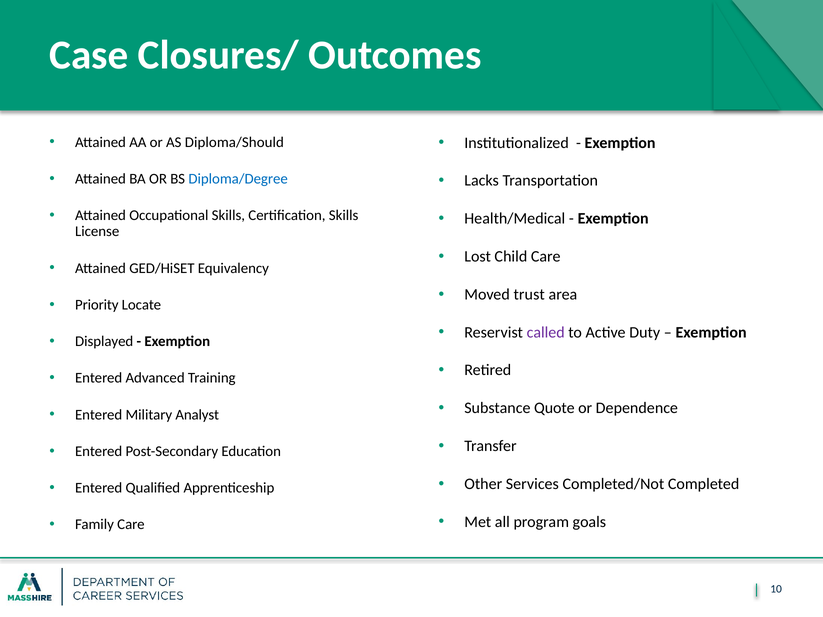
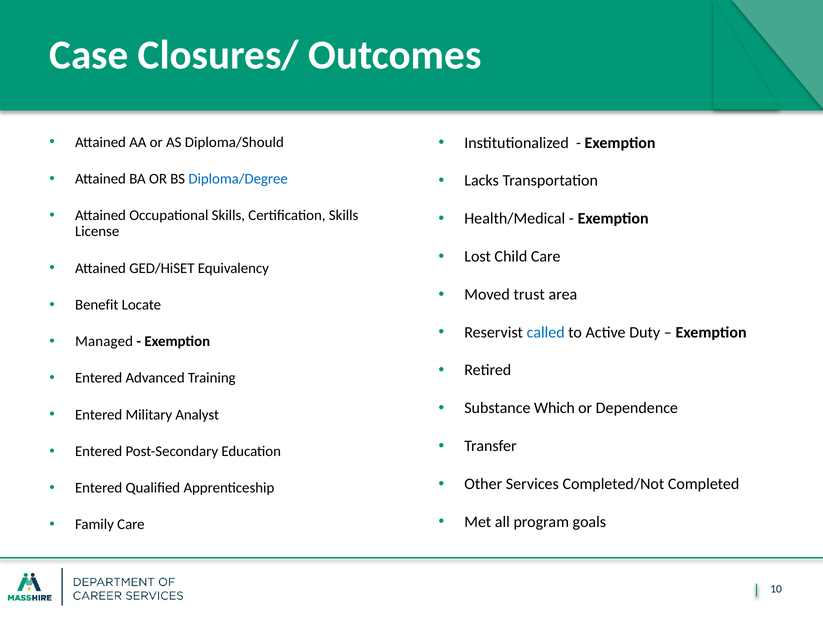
Priority: Priority -> Benefit (97, 305)
called colour: purple -> blue (546, 332)
Displayed: Displayed -> Managed (104, 342)
Quote: Quote -> Which (554, 408)
